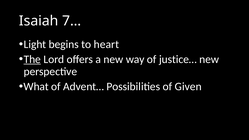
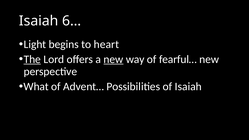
7…: 7… -> 6… (72, 21)
new underline: none -> present (113, 59)
justice…: justice… -> fearful… (178, 59)
of Given: Given -> Isaiah (188, 87)
